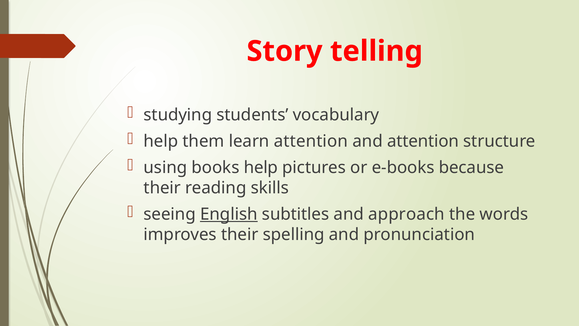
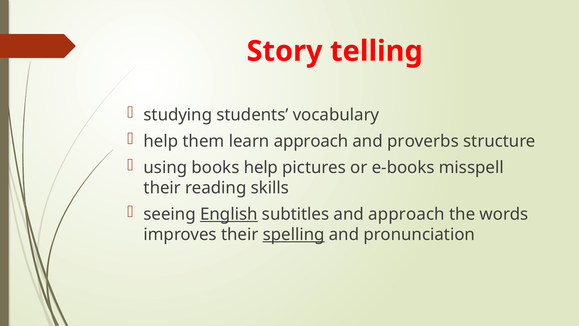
learn attention: attention -> approach (311, 141)
and attention: attention -> proverbs (423, 141)
because: because -> misspell (471, 167)
spelling underline: none -> present (294, 234)
